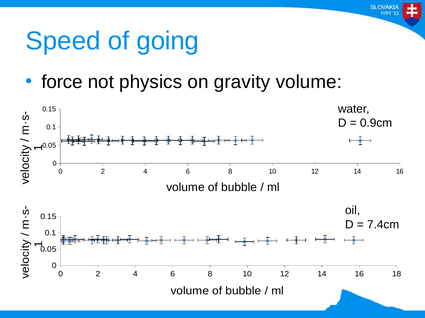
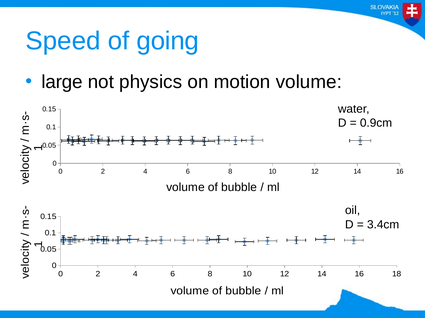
force: force -> large (62, 82)
gravity: gravity -> motion (242, 82)
7.4cm: 7.4cm -> 3.4cm (383, 225)
